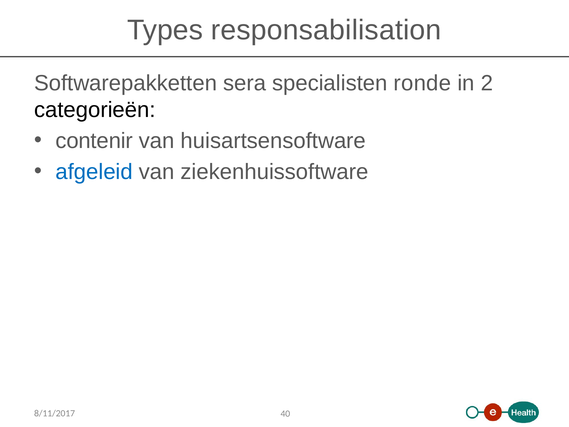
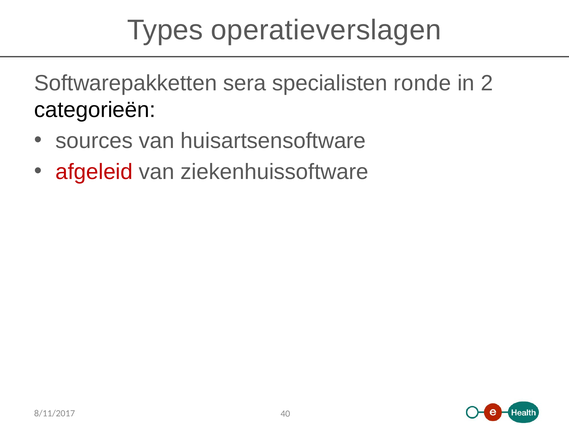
responsabilisation: responsabilisation -> operatieverslagen (326, 30)
contenir: contenir -> sources (94, 141)
afgeleid colour: blue -> red (94, 172)
